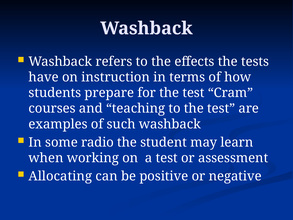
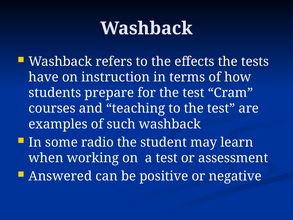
Allocating: Allocating -> Answered (60, 176)
